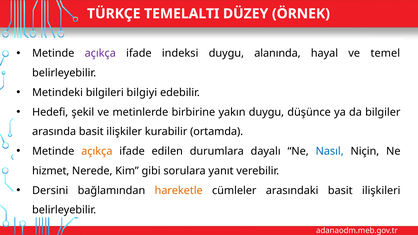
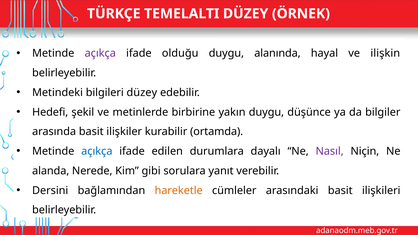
indeksi: indeksi -> olduğu (180, 53)
temel: temel -> ilişkin (385, 53)
bilgileri bilgiyi: bilgiyi -> düzey (142, 93)
açıkça colour: orange -> blue (97, 151)
Nasıl colour: blue -> purple (330, 151)
hizmet: hizmet -> alanda (51, 171)
